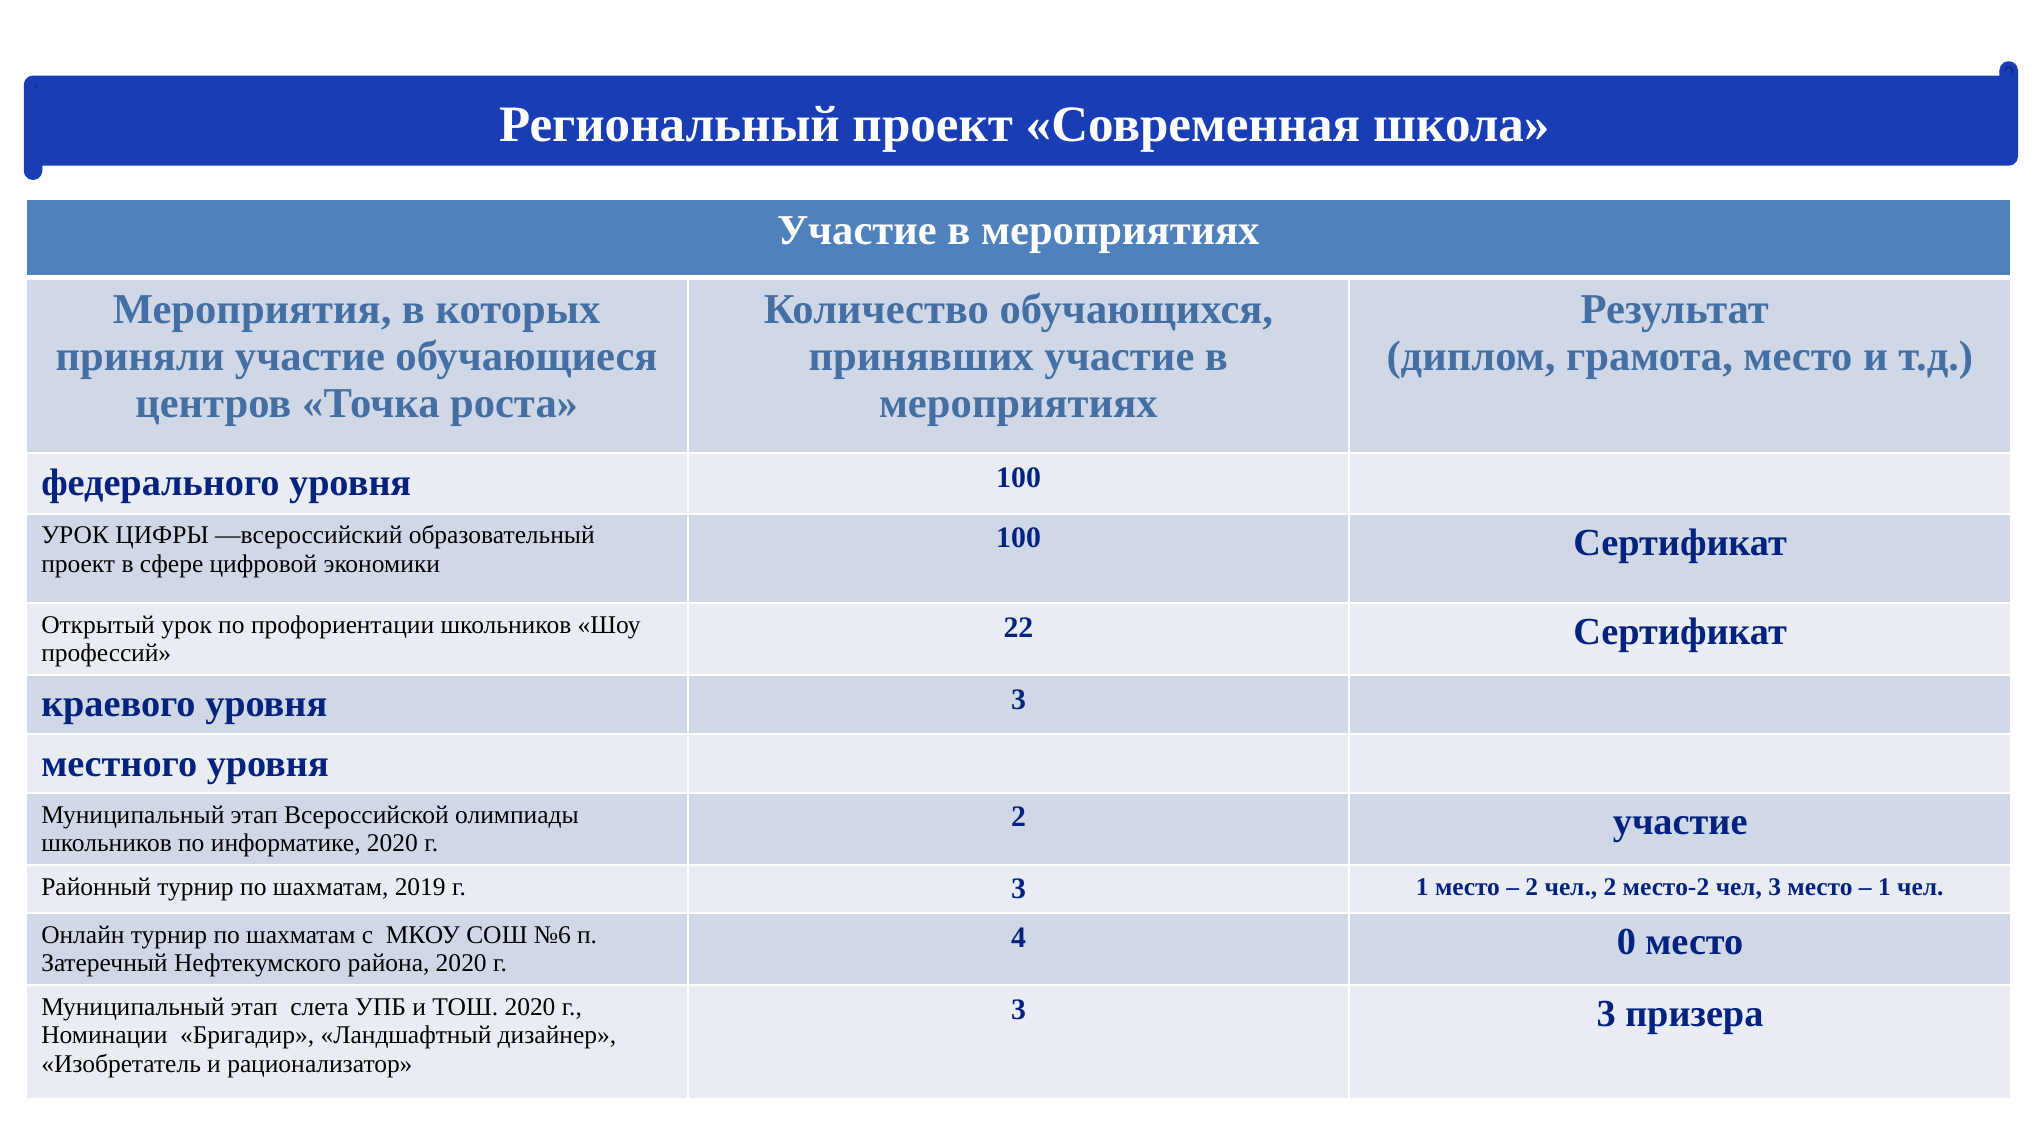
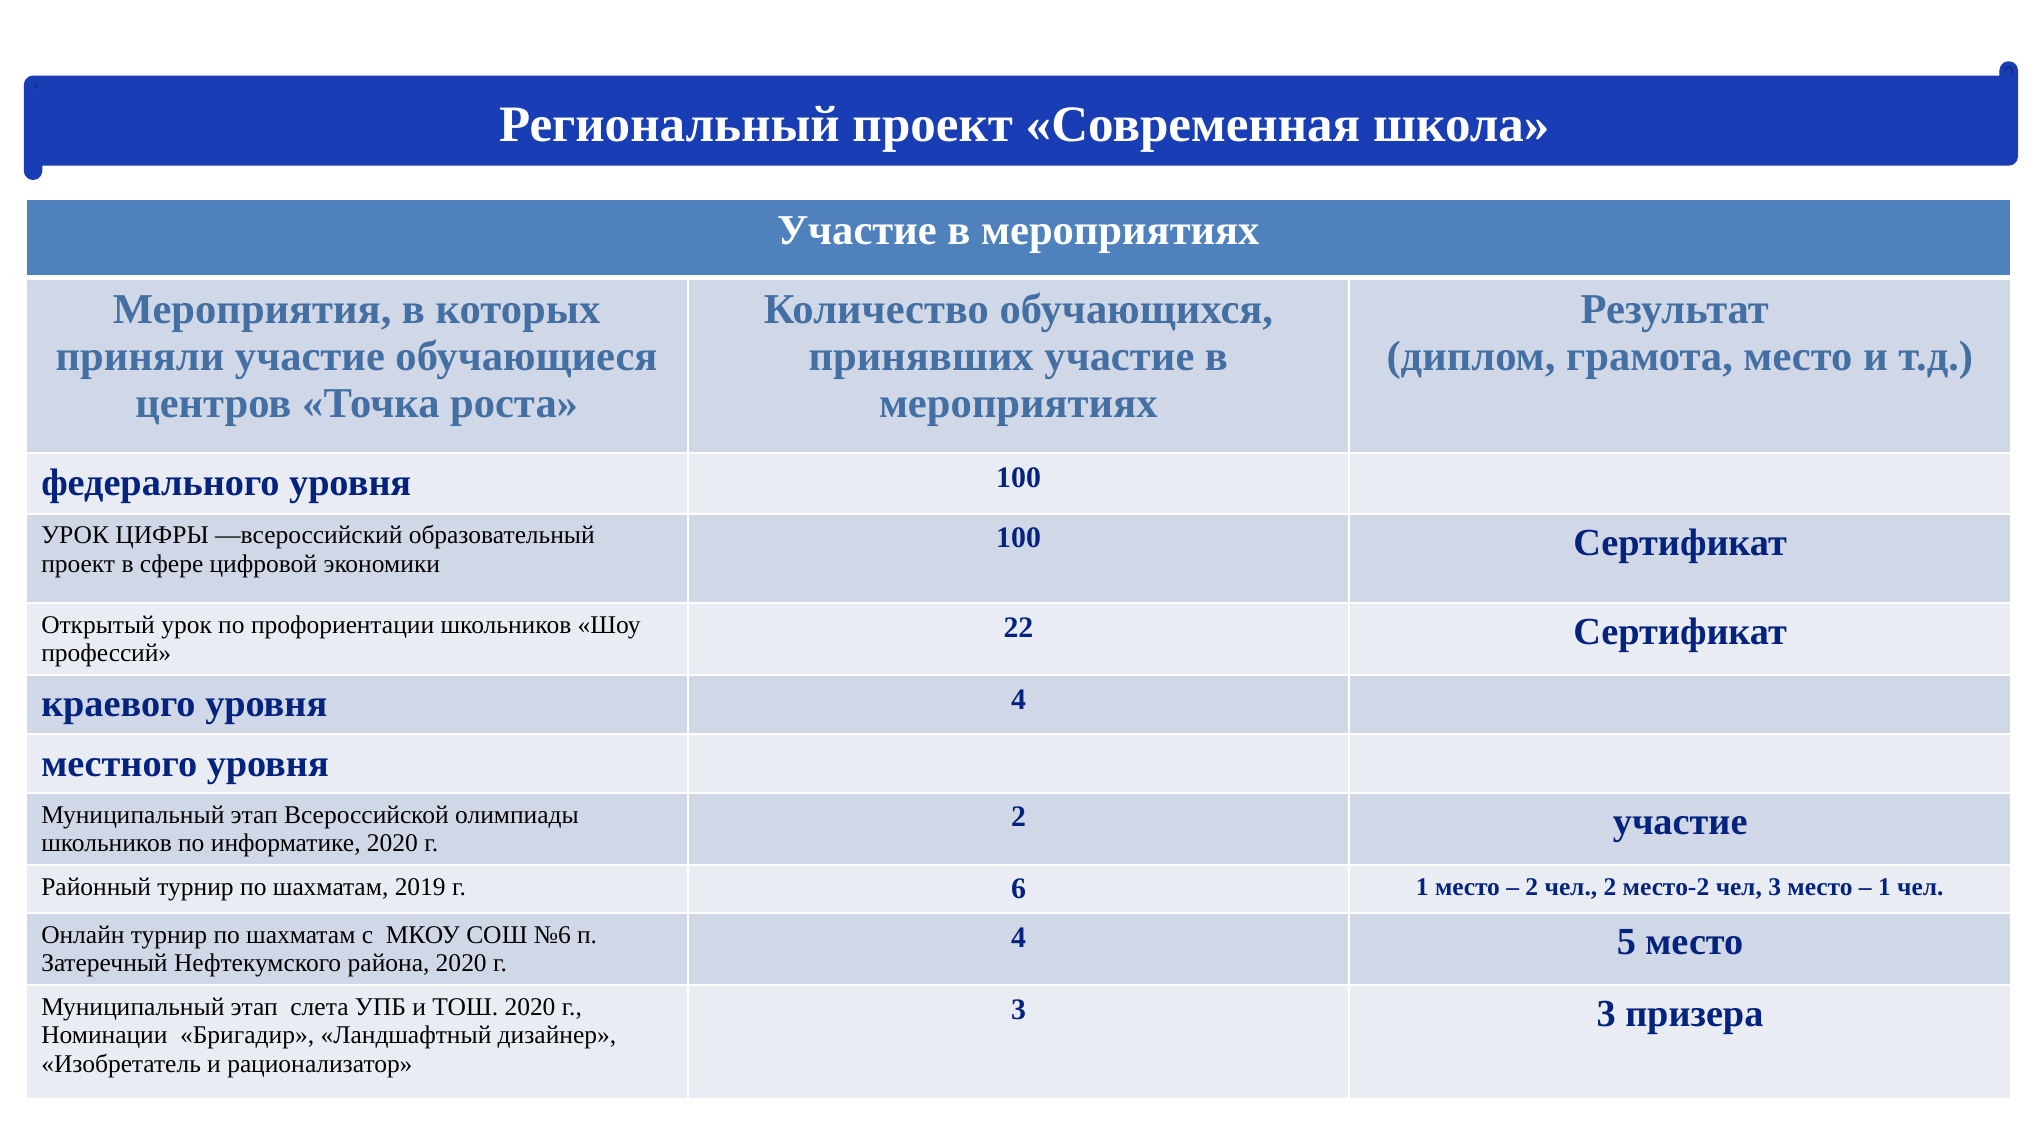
уровня 3: 3 -> 4 (1019, 700)
г 3: 3 -> 6 (1019, 890)
0: 0 -> 5 (1626, 943)
